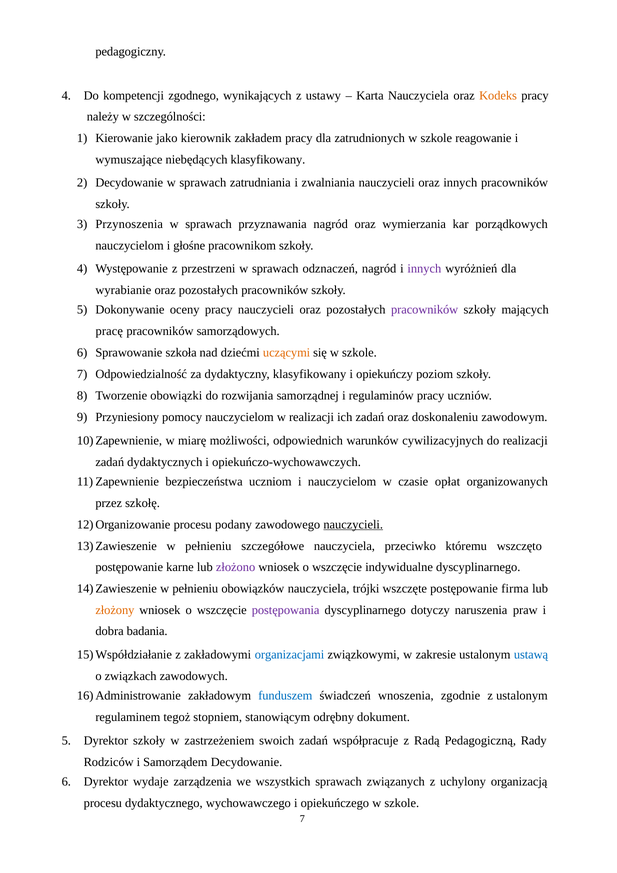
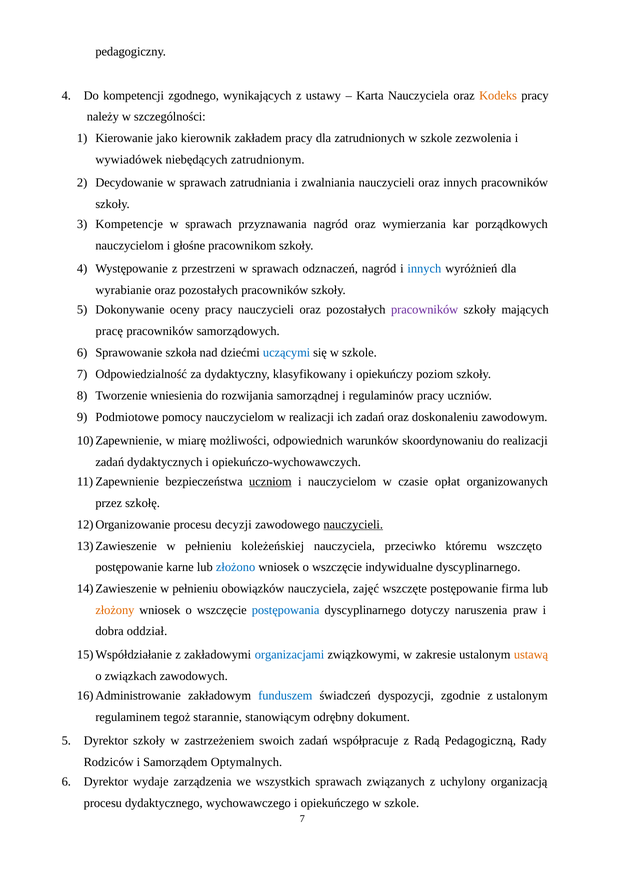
reagowanie: reagowanie -> zezwolenia (483, 138)
wymuszające: wymuszające -> wywiadówek (129, 160)
niebędących klasyfikowany: klasyfikowany -> zatrudnionym (268, 160)
Przynoszenia: Przynoszenia -> Kompetencje (129, 224)
innych colour: purple -> blue (424, 269)
uczącymi colour: orange -> blue (287, 353)
obowiązki: obowiązki -> wniesienia (176, 396)
Przyniesiony: Przyniesiony -> Podmiotowe (127, 417)
cywilizacyjnych: cywilizacyjnych -> skoordynowaniu (443, 440)
uczniom underline: none -> present (270, 482)
podany: podany -> decyzji (233, 525)
szczegółowe: szczegółowe -> koleżeńskiej (273, 546)
złożono colour: purple -> blue (236, 567)
trójki: trójki -> zajęć (366, 589)
postępowania colour: purple -> blue (286, 610)
badania: badania -> oddział (147, 631)
ustawą colour: blue -> orange (531, 655)
wnoszenia: wnoszenia -> dyspozycji (406, 696)
stopniem: stopniem -> starannie (218, 717)
Samorządem Decydowanie: Decydowanie -> Optymalnych (246, 762)
